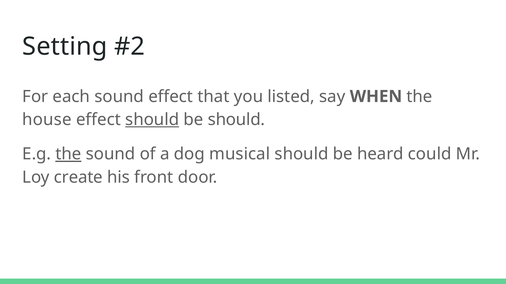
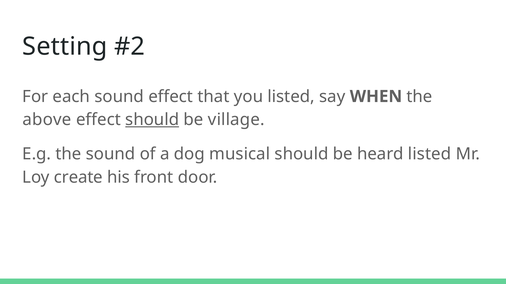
house: house -> above (47, 120)
be should: should -> village (236, 120)
the underline: present -> none (68, 154)
heard could: could -> listed (430, 154)
